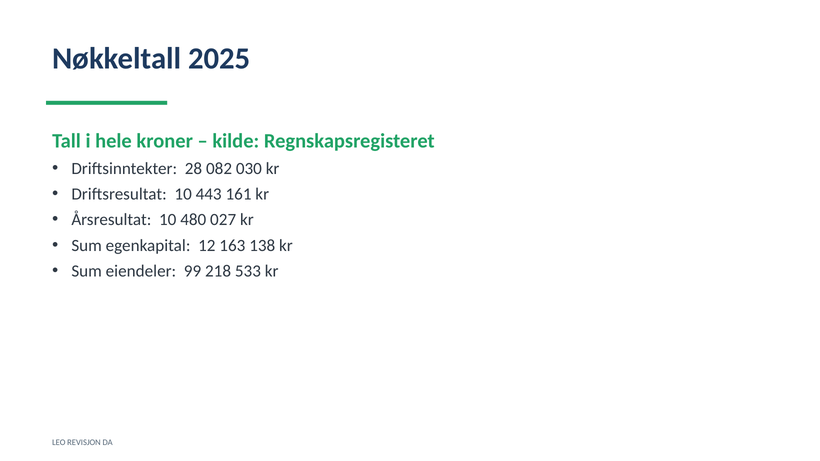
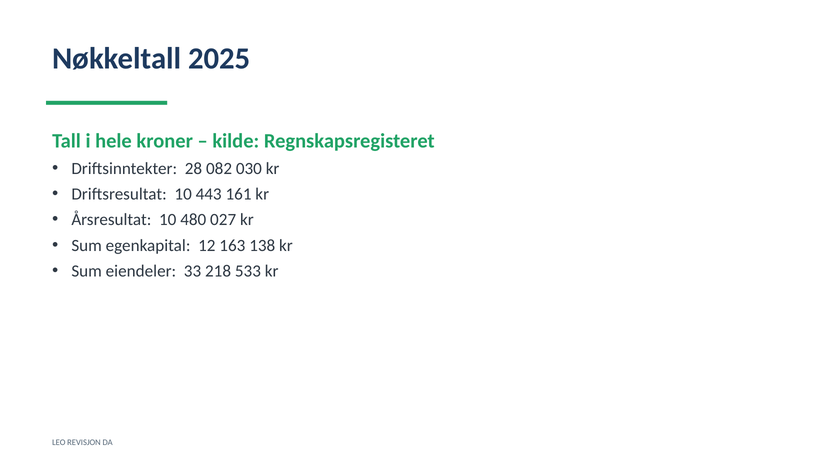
99: 99 -> 33 (193, 271)
